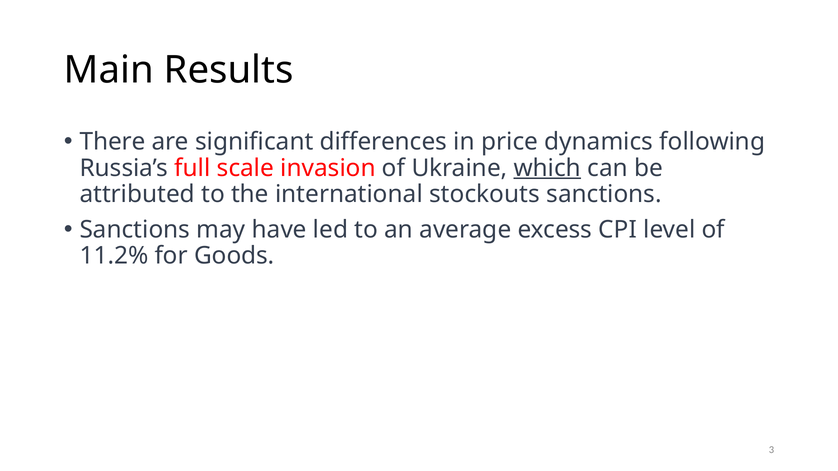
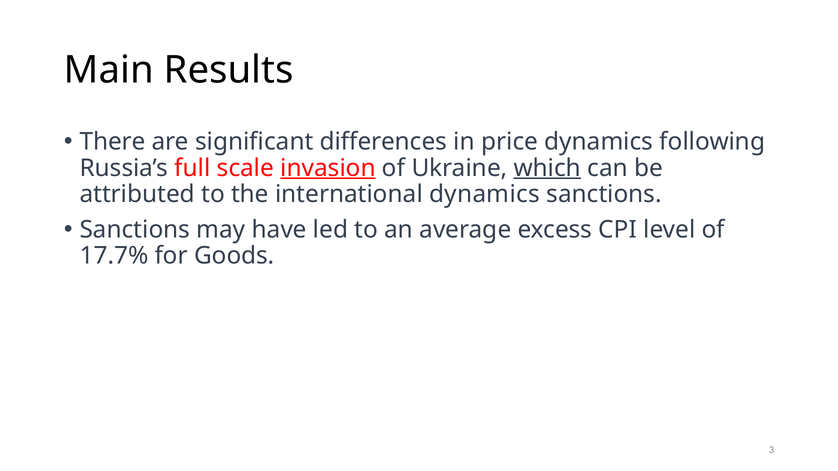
invasion underline: none -> present (328, 168)
international stockouts: stockouts -> dynamics (484, 194)
11.2%: 11.2% -> 17.7% (114, 256)
